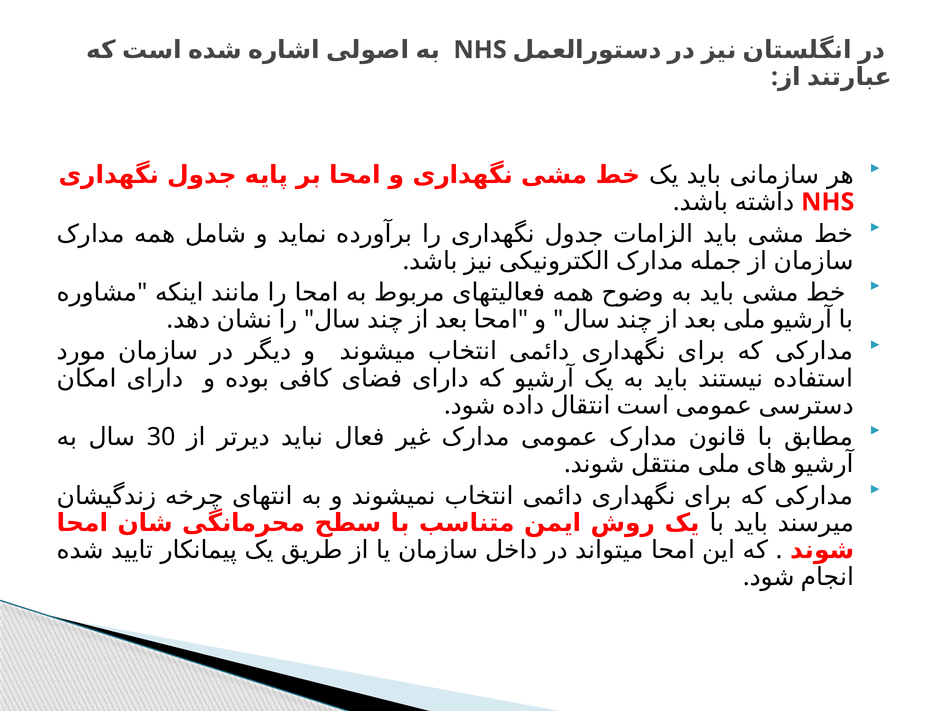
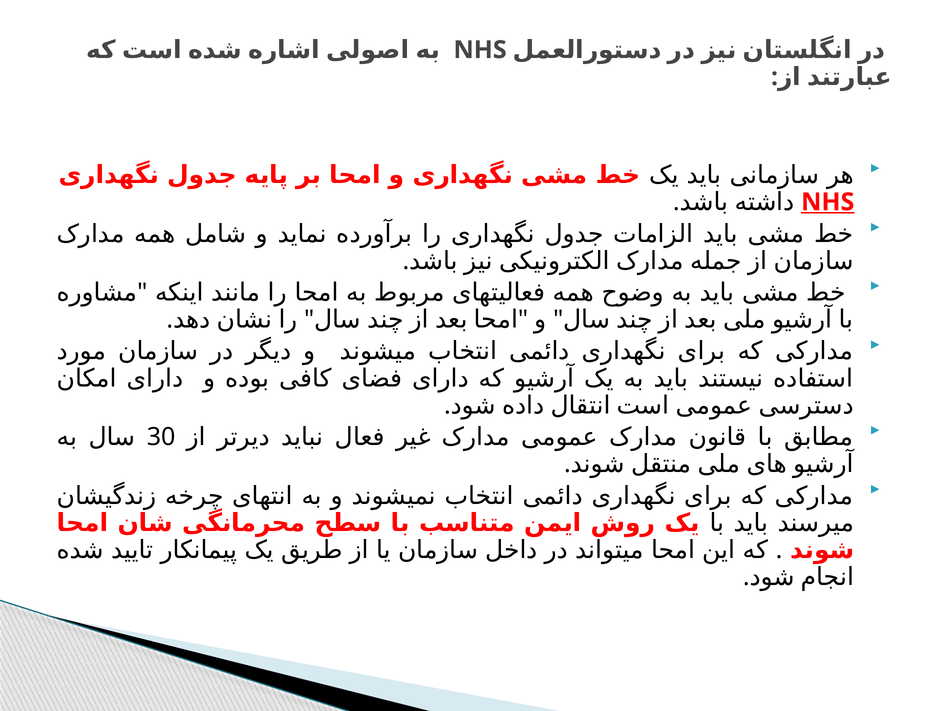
NHS underline: none -> present (828, 202)
